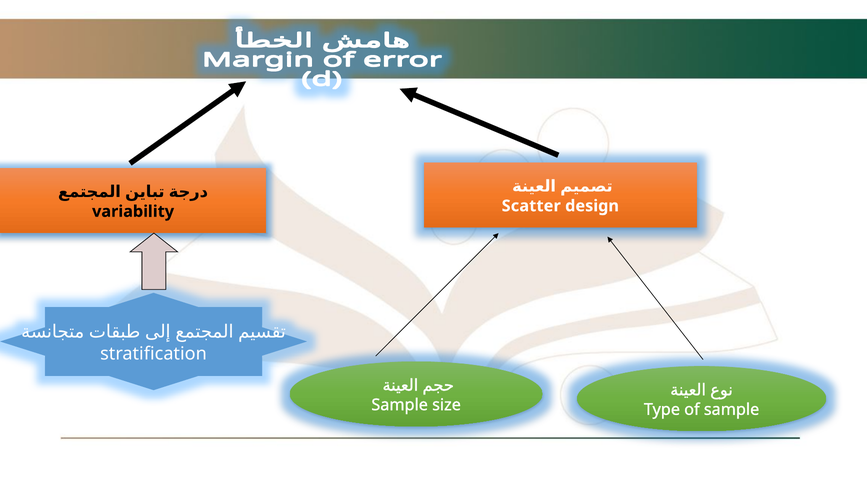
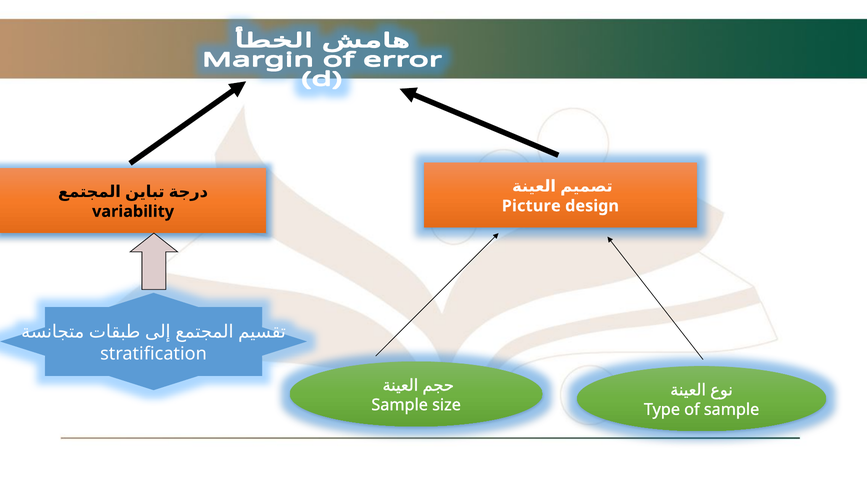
Scatter: Scatter -> Picture (531, 206)
